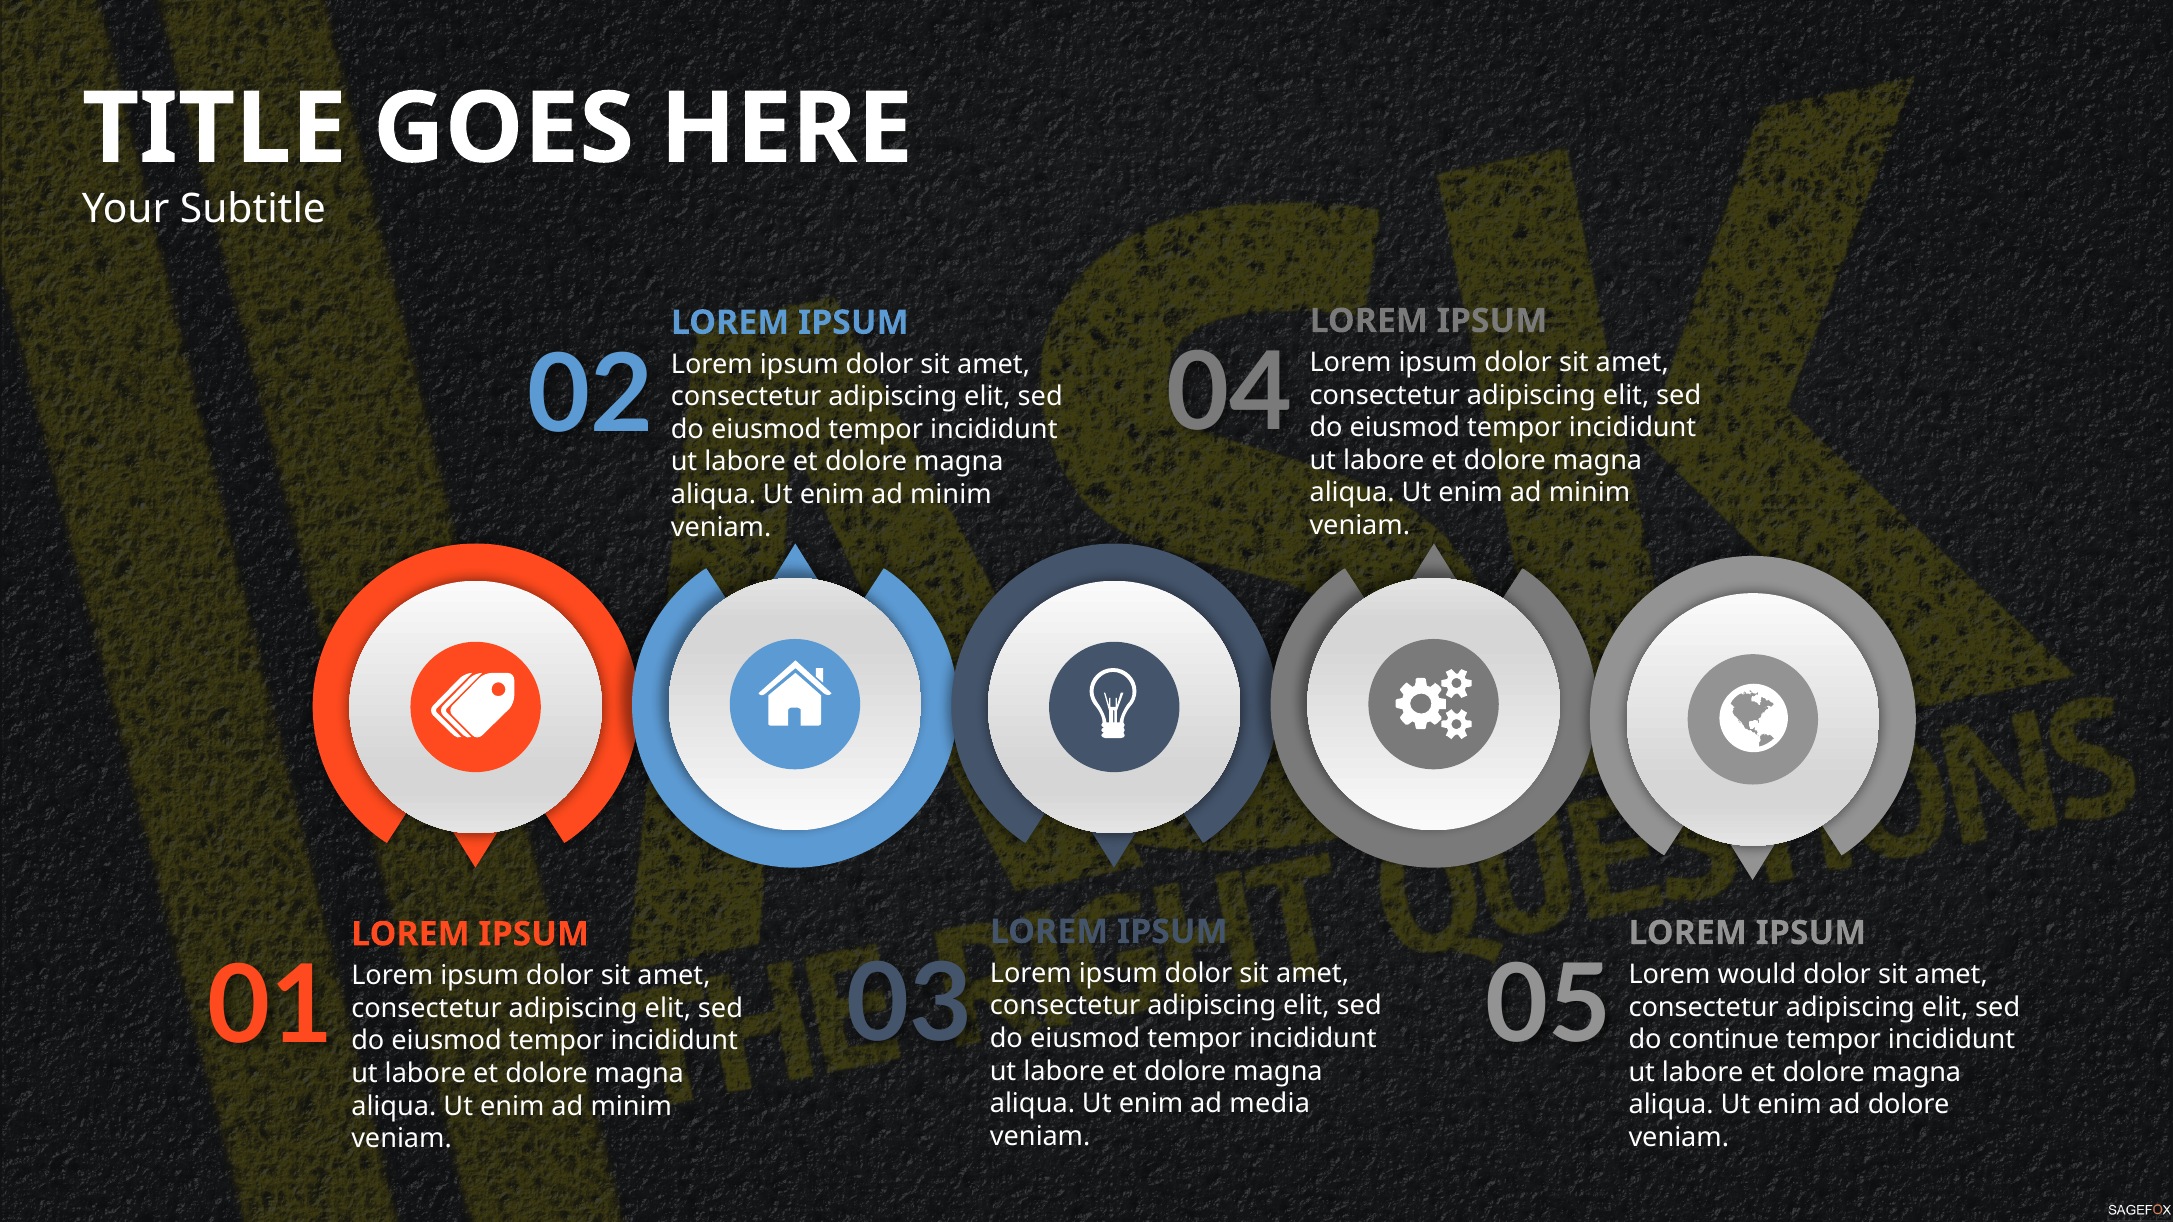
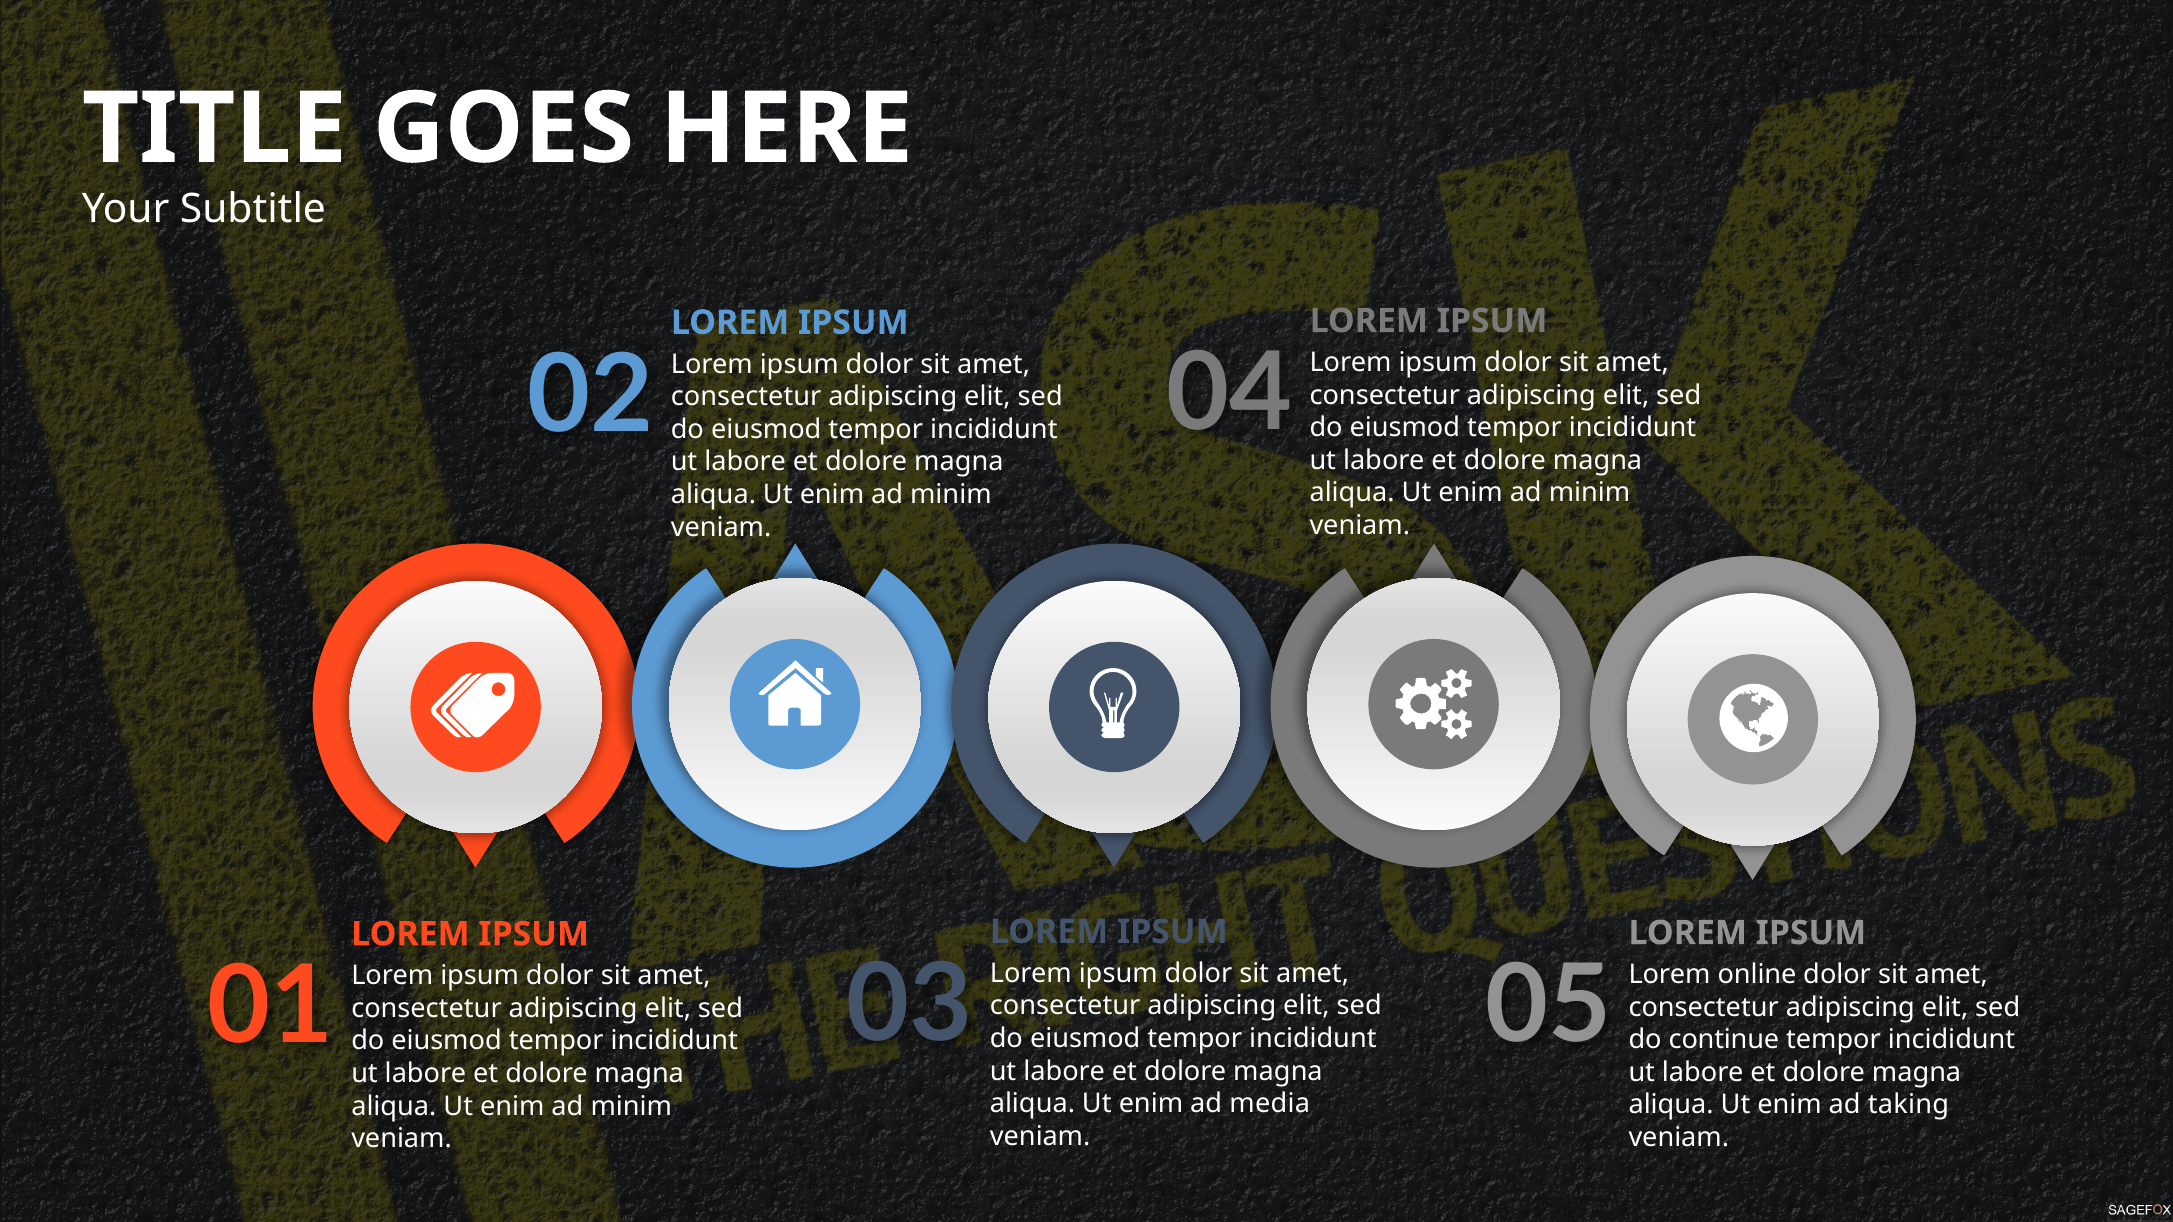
would: would -> online (1757, 975)
ad dolore: dolore -> taking (1908, 1105)
